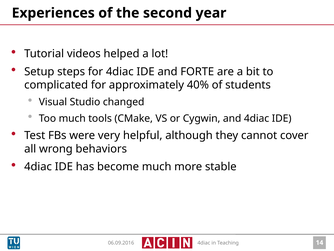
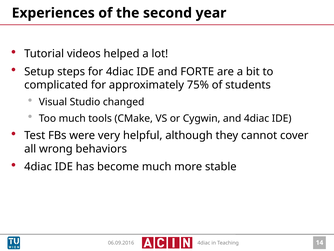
40%: 40% -> 75% (198, 85)
